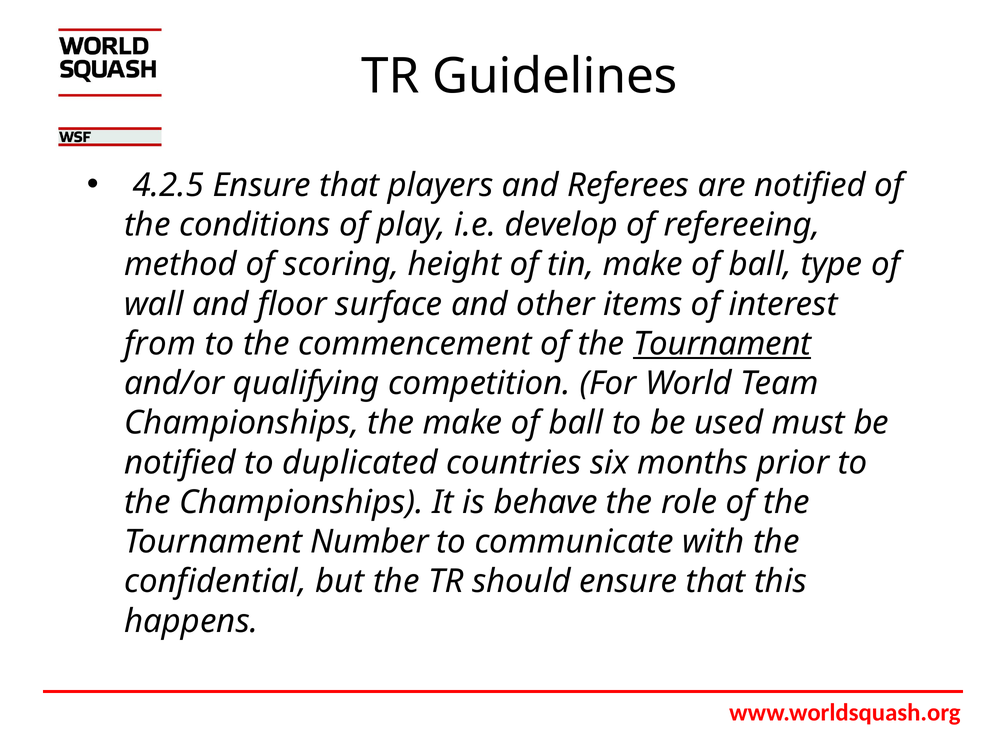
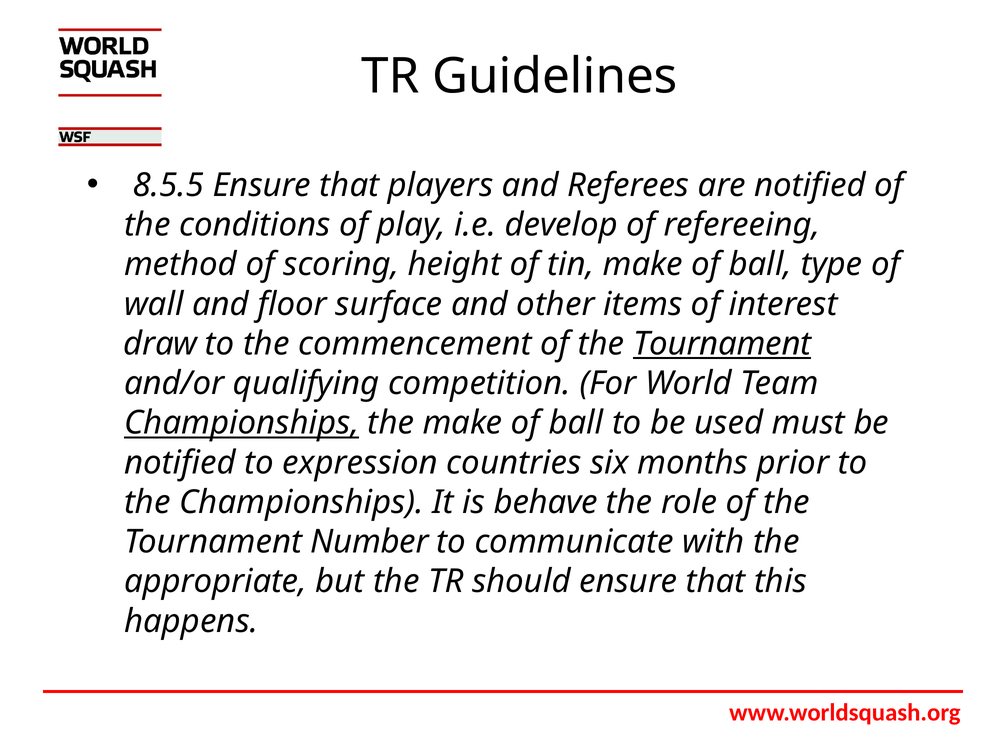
4.2.5: 4.2.5 -> 8.5.5 (168, 185)
from: from -> draw (160, 344)
Championships underline: none -> present (242, 423)
duplicated: duplicated -> expression (360, 462)
confidential: confidential -> appropriate (215, 581)
